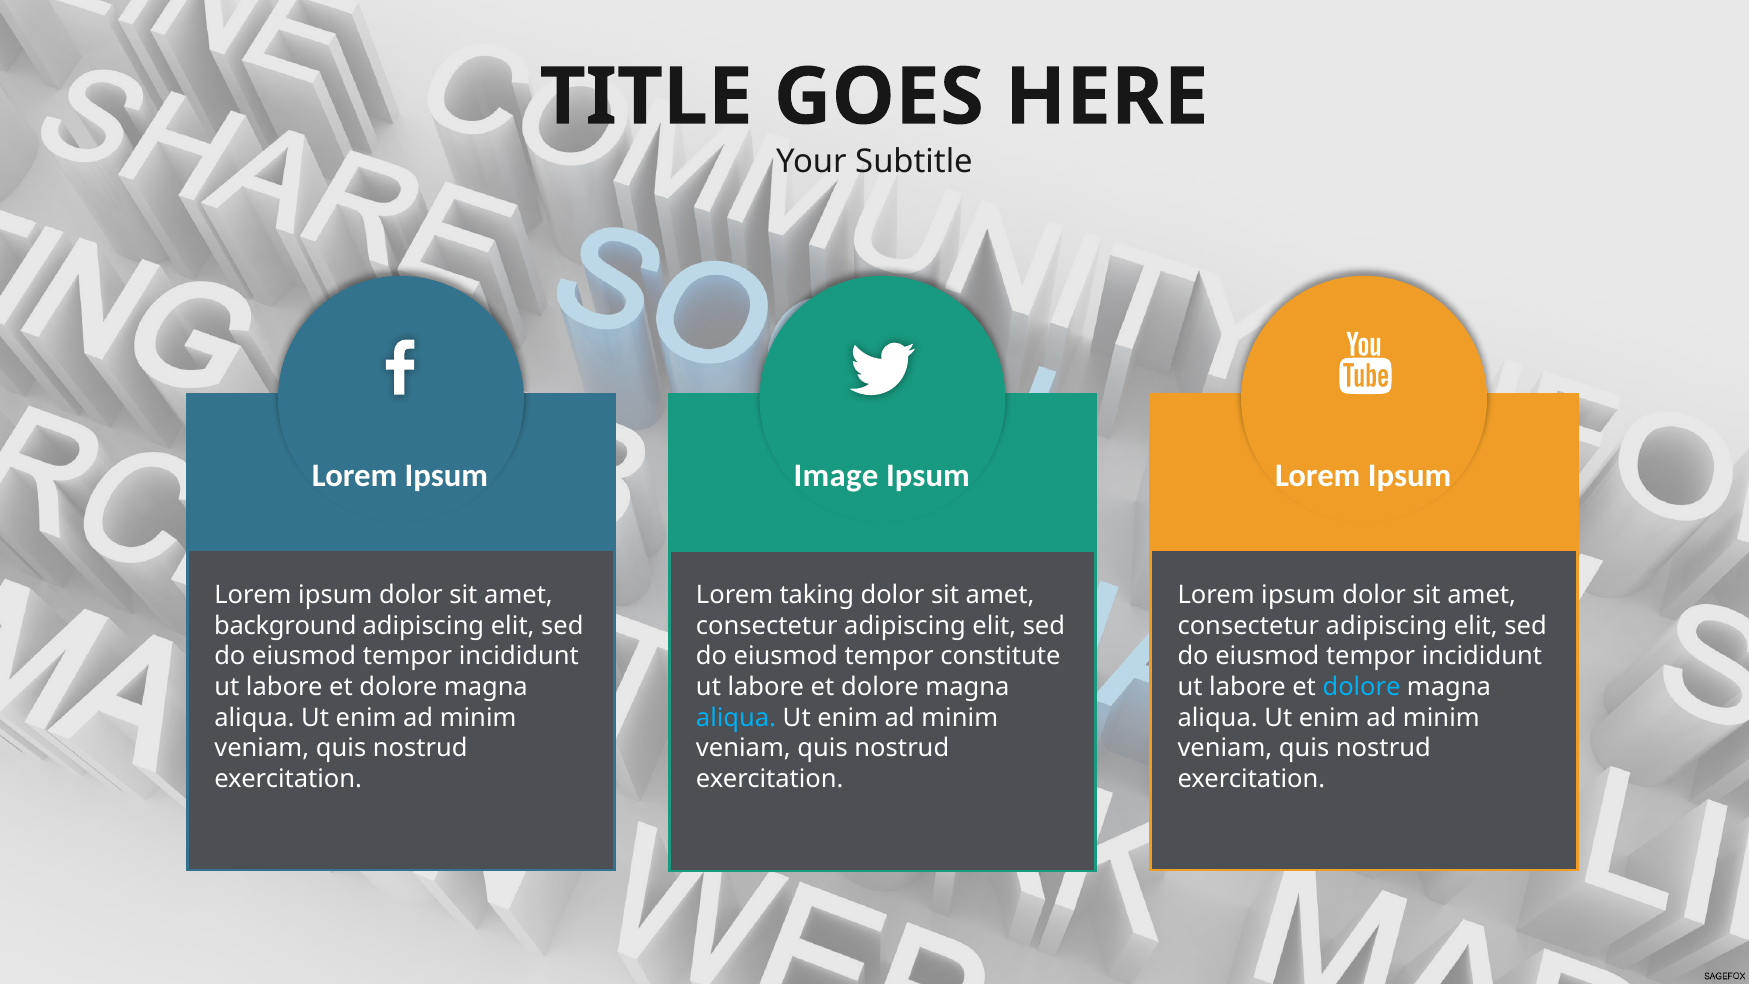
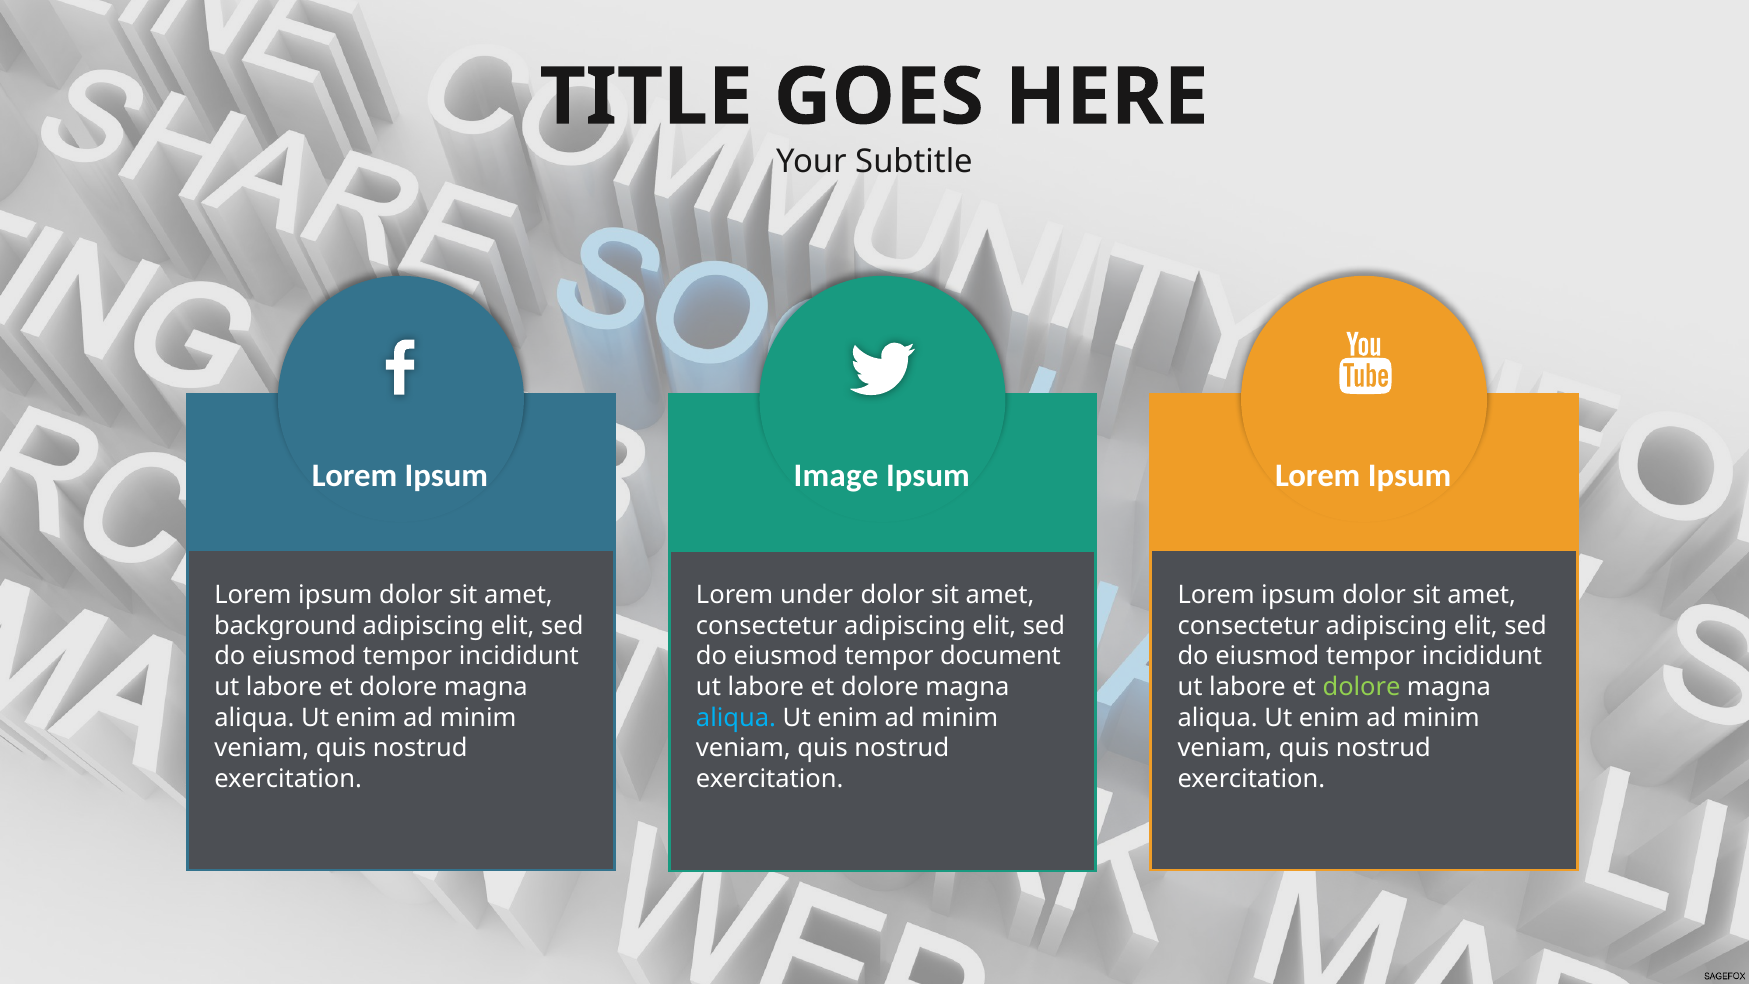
taking: taking -> under (817, 595)
constitute: constitute -> document (1001, 656)
dolore colour: light blue -> light green (1362, 687)
